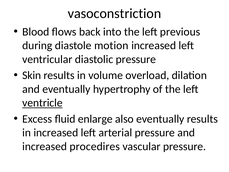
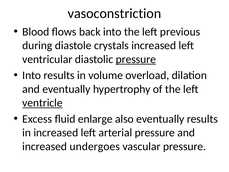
motion: motion -> crystals (111, 45)
pressure underline: none -> present (136, 59)
Skin: Skin -> Into (32, 75)
procedires: procedires -> undergoes (95, 146)
